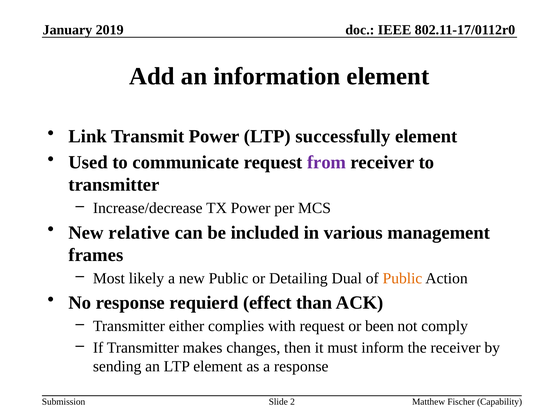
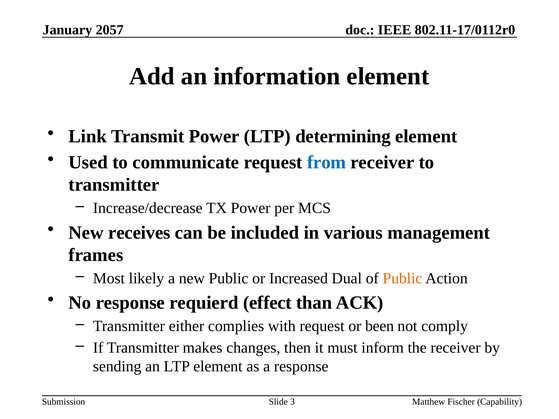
2019: 2019 -> 2057 (110, 30)
successfully: successfully -> determining (343, 136)
from colour: purple -> blue (327, 162)
relative: relative -> receives (139, 233)
Detailing: Detailing -> Increased (298, 278)
2: 2 -> 3 (293, 402)
